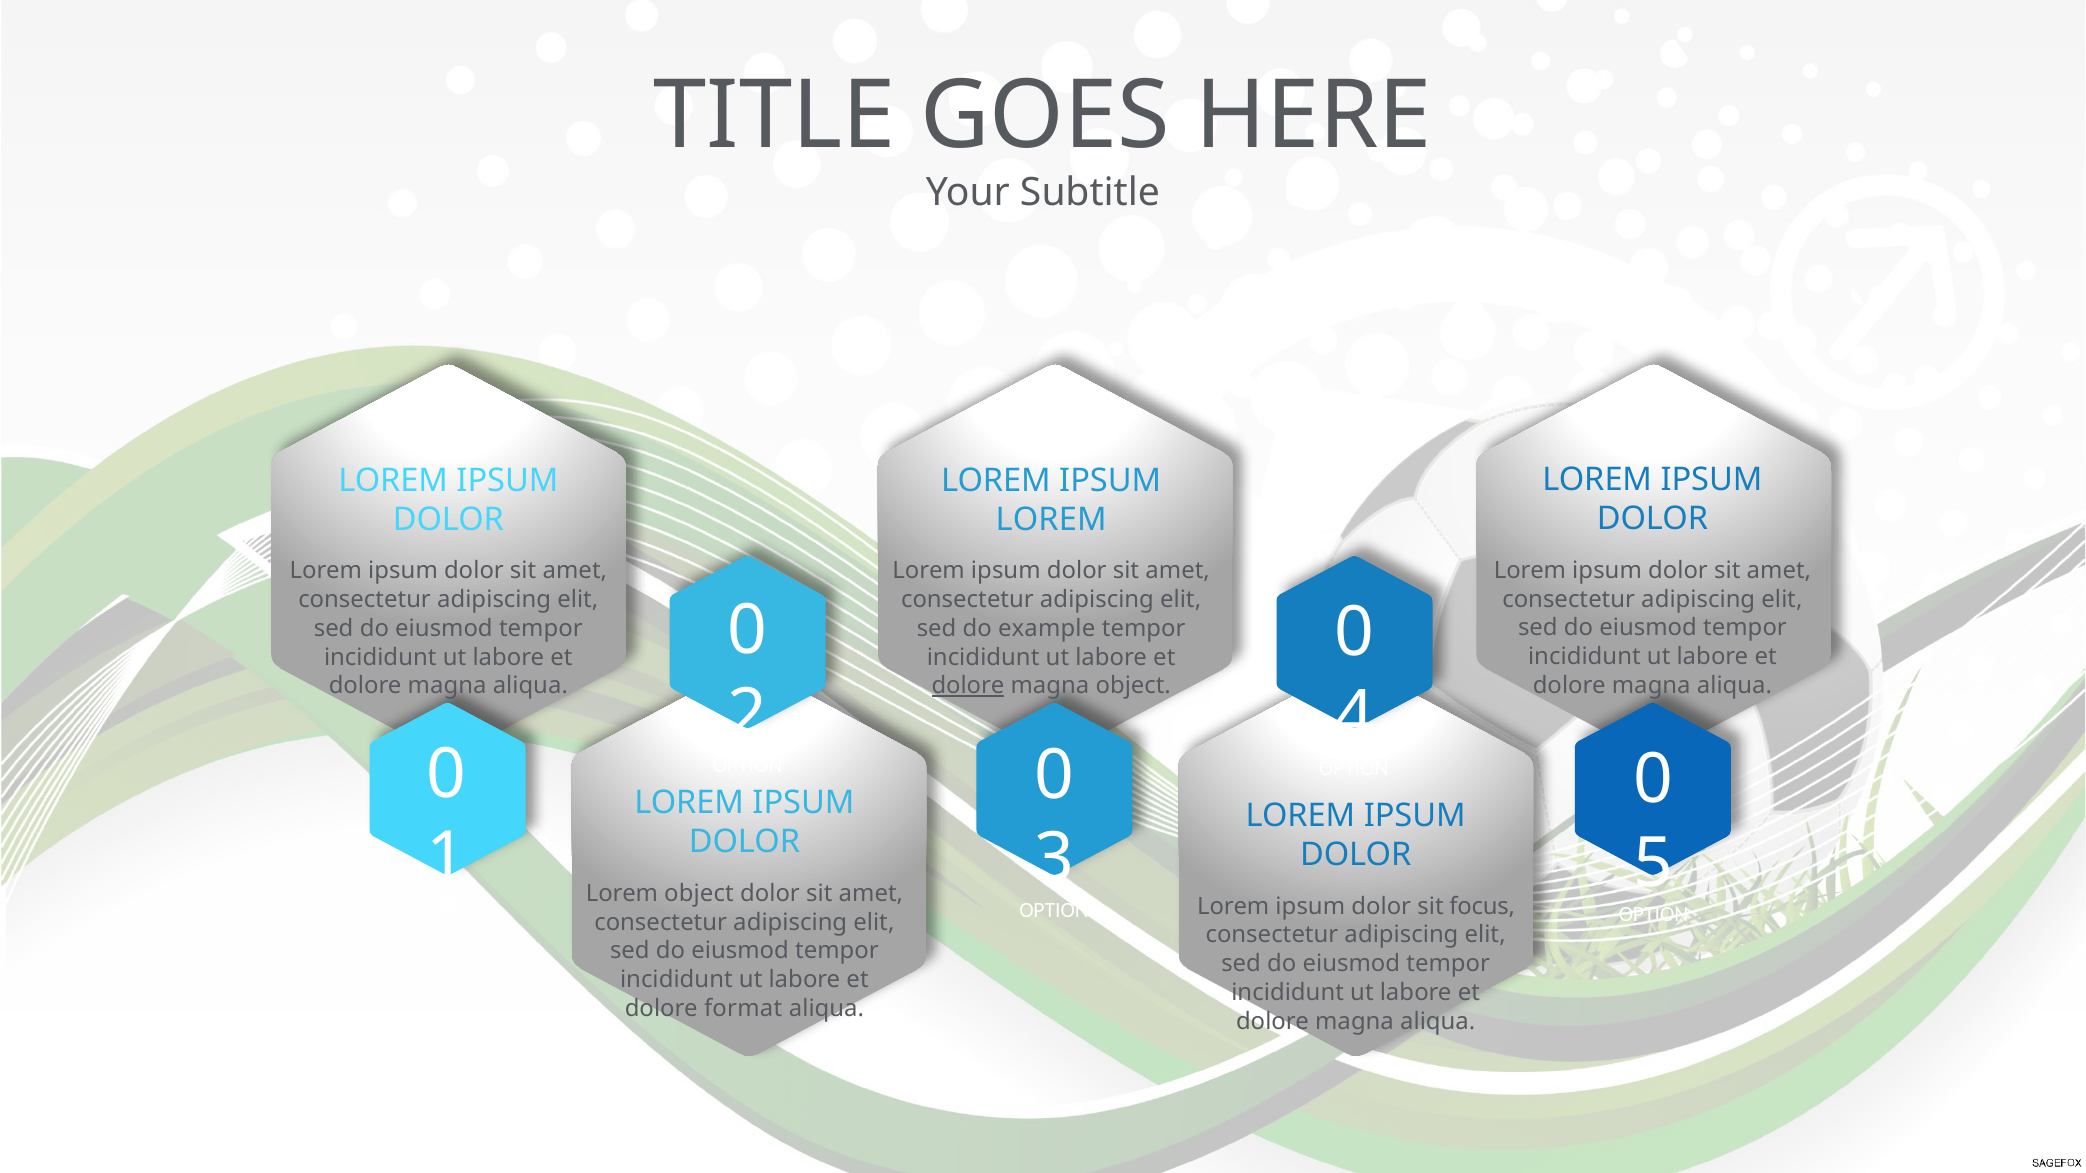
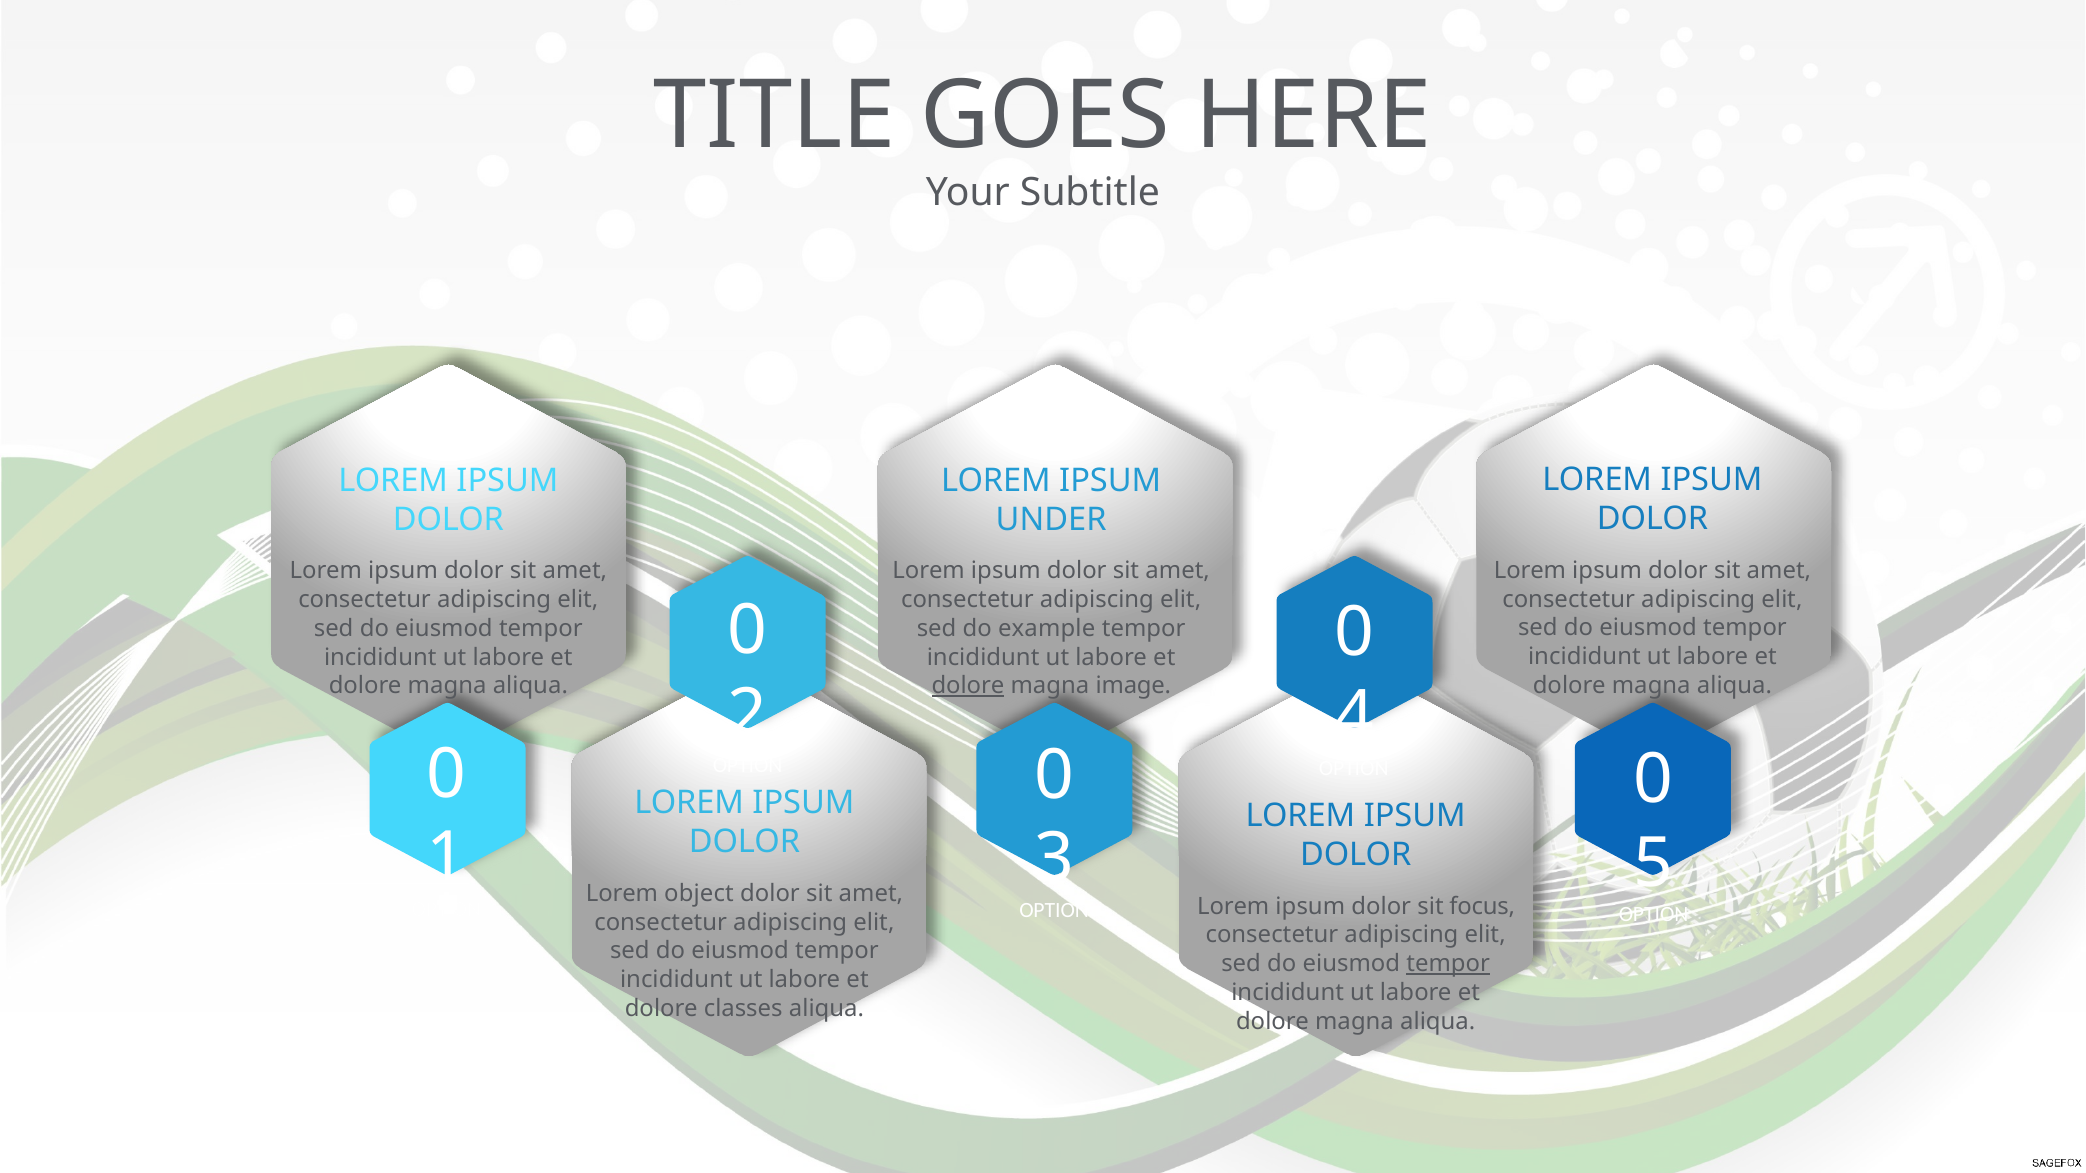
LOREM: LOREM -> UNDER (1051, 520)
magna object: object -> image (1133, 686)
tempor underline: none -> present (1448, 964)
format: format -> classes (743, 1009)
